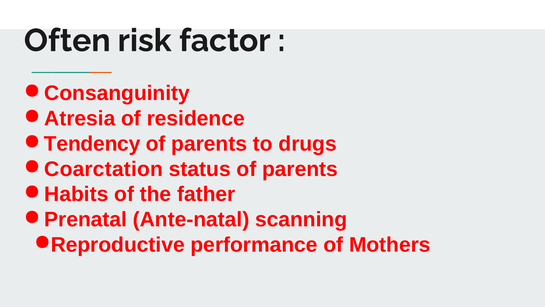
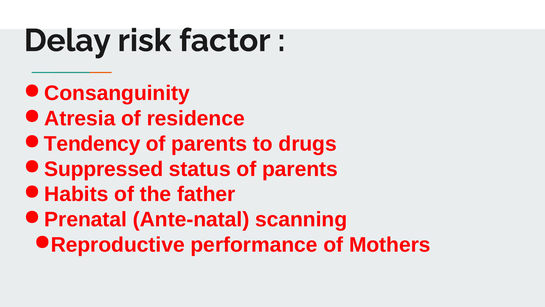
Often: Often -> Delay (67, 41)
Coarctation: Coarctation -> Suppressed (104, 169)
